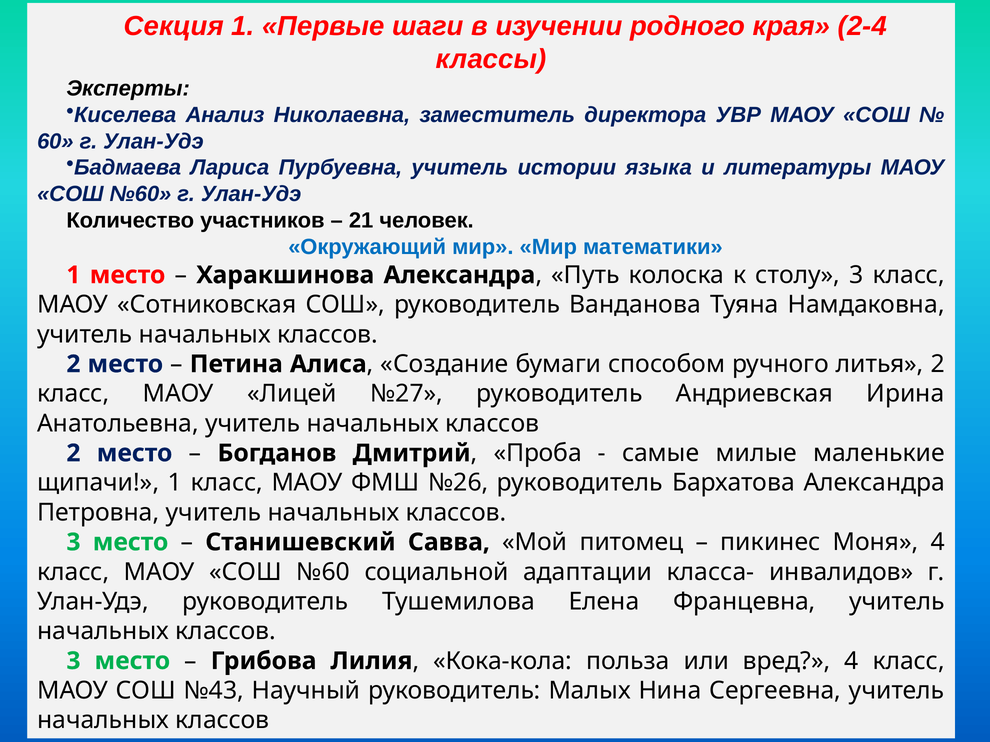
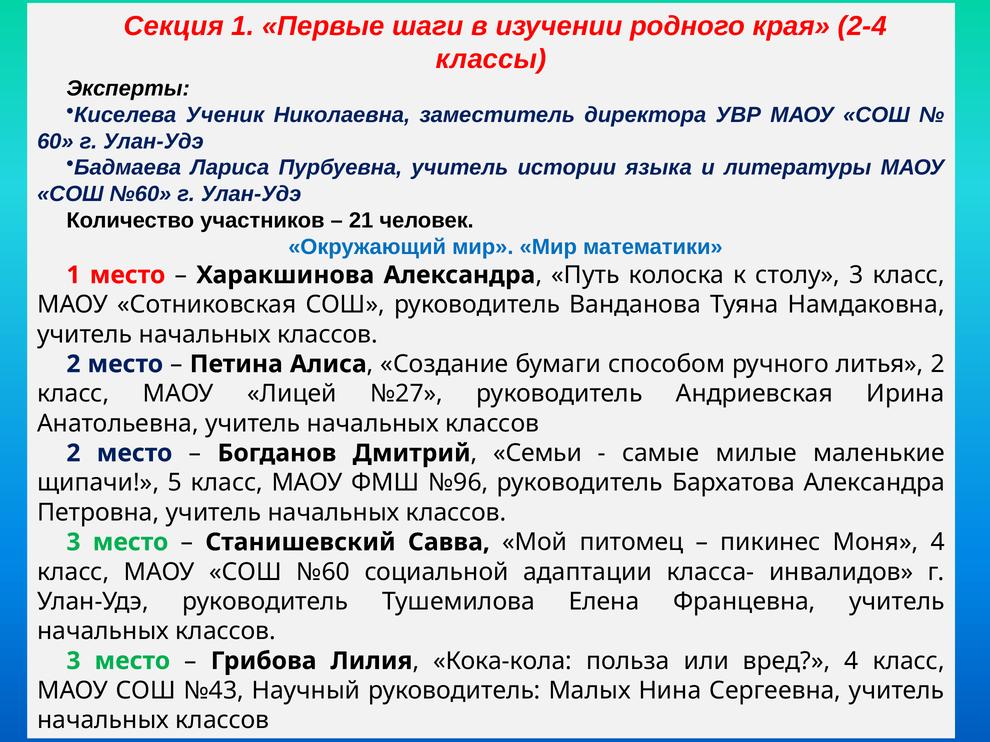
Анализ: Анализ -> Ученик (225, 115)
Проба: Проба -> Семьи (538, 453)
щипачи 1: 1 -> 5 (175, 483)
№26: №26 -> №96 (458, 483)
